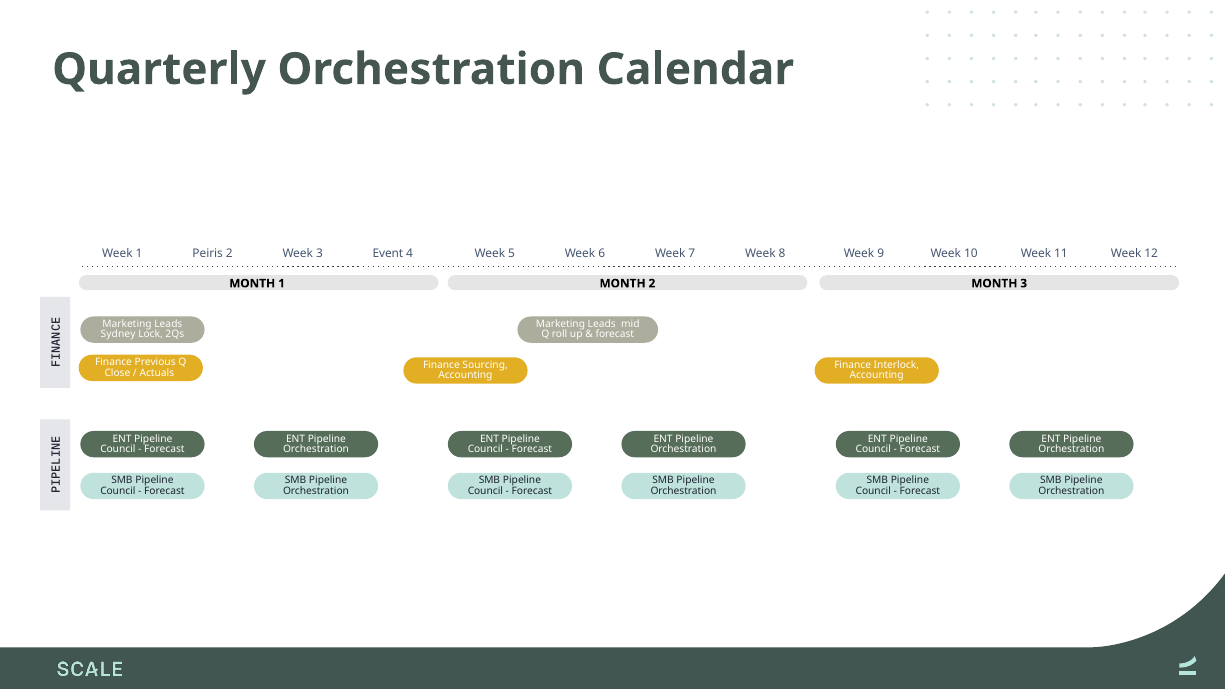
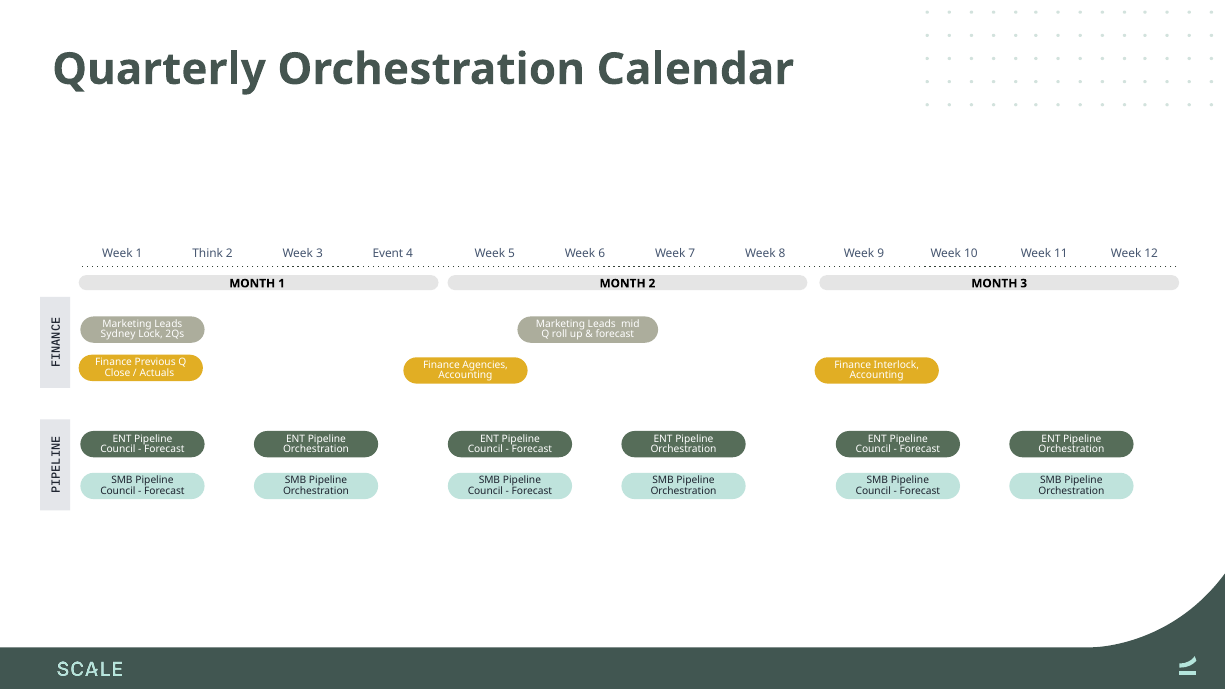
Peiris: Peiris -> Think (208, 254)
Sourcing: Sourcing -> Agencies (485, 365)
